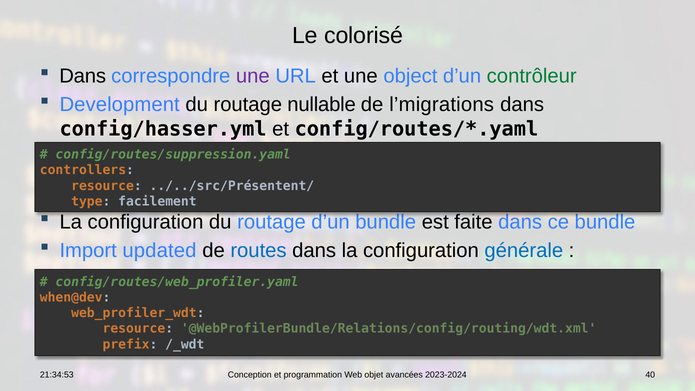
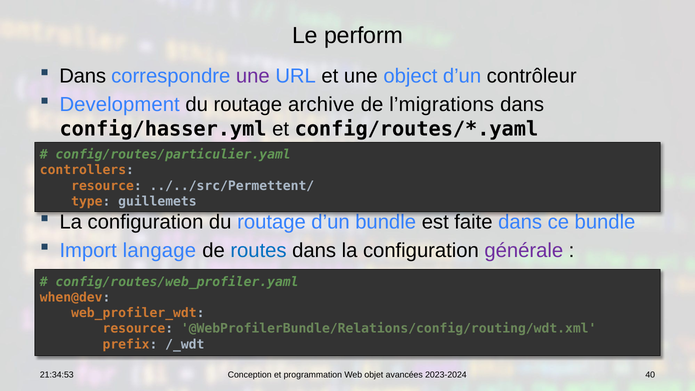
colorisé: colorisé -> perform (364, 36)
contrôleur colour: green -> black (532, 76)
nullable: nullable -> archive (321, 105)
config/routes/suppression.yaml: config/routes/suppression.yaml -> config/routes/particulier.yaml (173, 154)
../../src/Présentent/: ../../src/Présentent/ -> ../../src/Permettent/ (232, 186)
facilement: facilement -> guillemets (157, 201)
updated: updated -> langage (159, 251)
générale colour: blue -> purple (524, 251)
